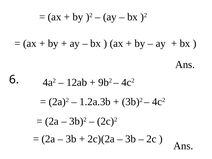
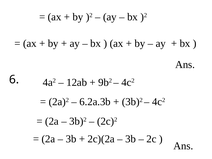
1.2a.3b: 1.2a.3b -> 6.2a.3b (95, 102)
